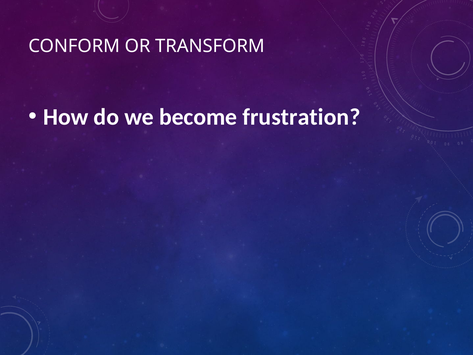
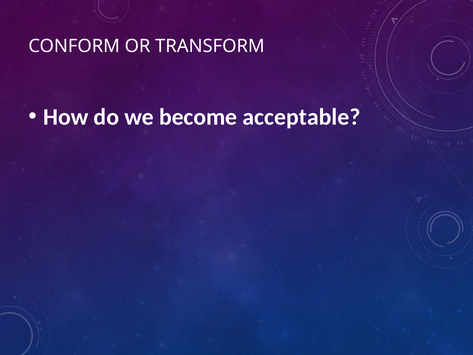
frustration: frustration -> acceptable (301, 117)
